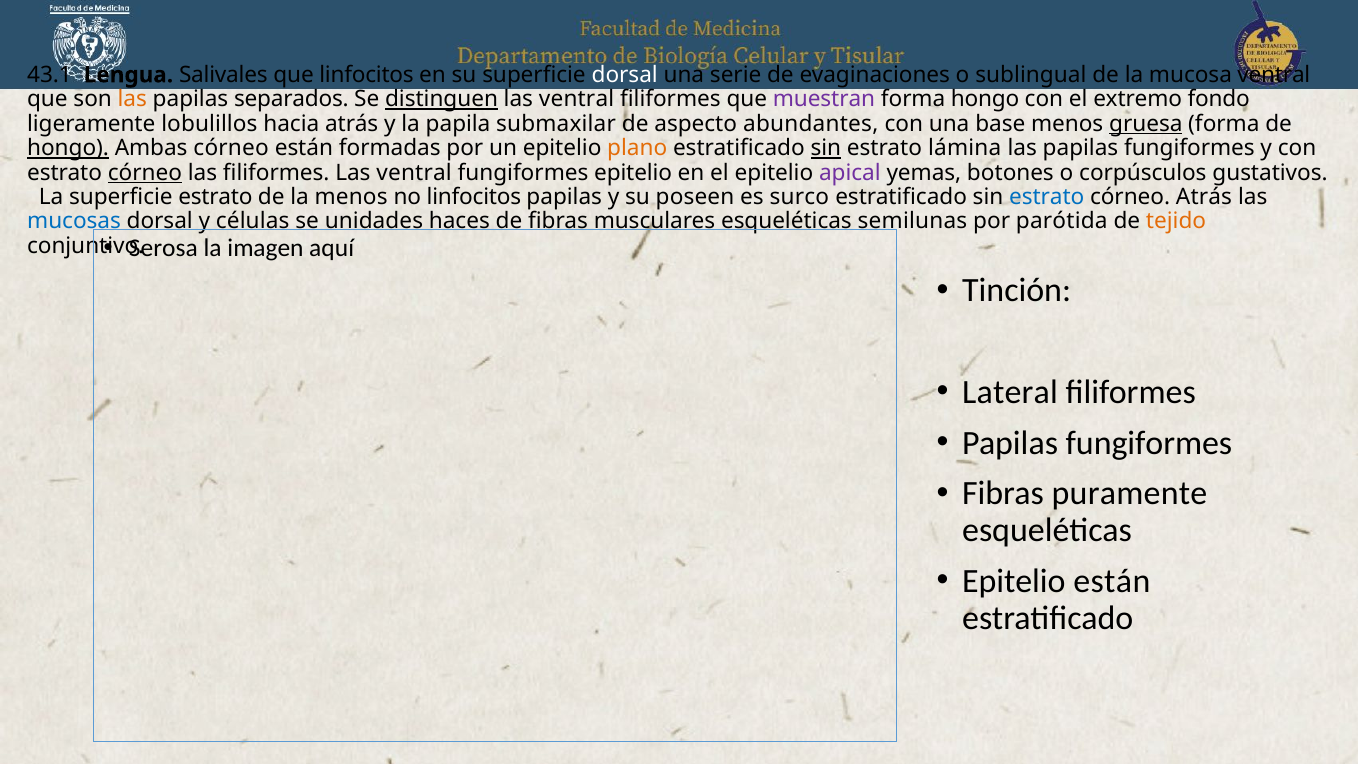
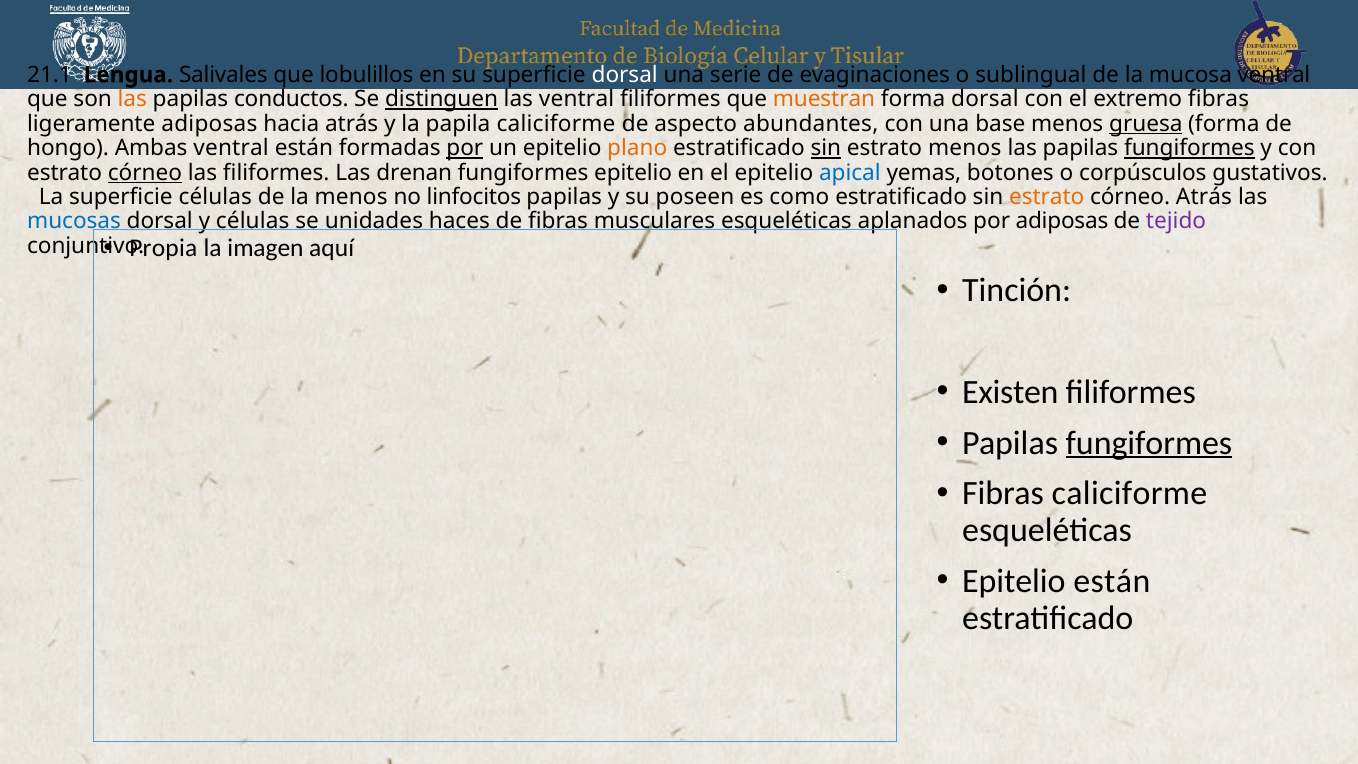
43.1: 43.1 -> 21.1 (50, 75)
que linfocitos: linfocitos -> lobulillos (366, 75)
separados: separados -> conductos (291, 99)
muestran colour: purple -> orange (824, 99)
forma hongo: hongo -> dorsal (985, 99)
extremo fondo: fondo -> fibras (1218, 99)
ligeramente lobulillos: lobulillos -> adiposas (209, 124)
papila submaxilar: submaxilar -> caliciforme (556, 124)
hongo underline: present -> none (68, 148)
Ambas córneo: córneo -> ventral (231, 148)
por underline: none -> present (465, 148)
estrato lámina: lámina -> menos (965, 148)
fungiformes underline: none -> present (1189, 148)
filiformes Las ventral: ventral -> drenan (414, 173)
apical colour: purple -> blue (850, 173)
superficie estrato: estrato -> células (215, 197)
surco: surco -> como (799, 197)
estrato colour: blue -> orange (1047, 197)
semilunas: semilunas -> aplanados (913, 221)
por parótida: parótida -> adiposas (1062, 221)
tejido colour: orange -> purple (1176, 221)
Serosa: Serosa -> Propia (163, 248)
Lateral: Lateral -> Existen (1010, 392)
fungiformes underline: none -> present (1149, 443)
Fibras puramente: puramente -> caliciforme (1129, 494)
